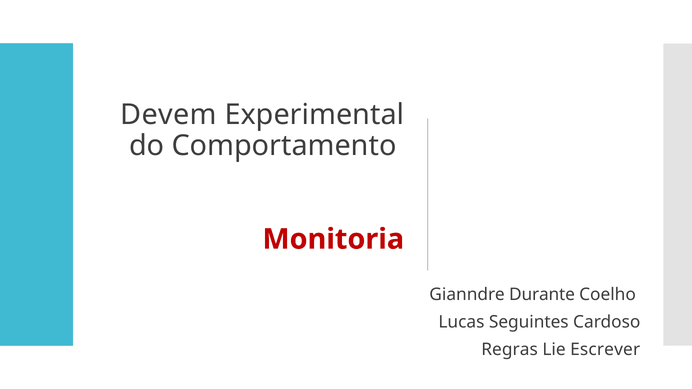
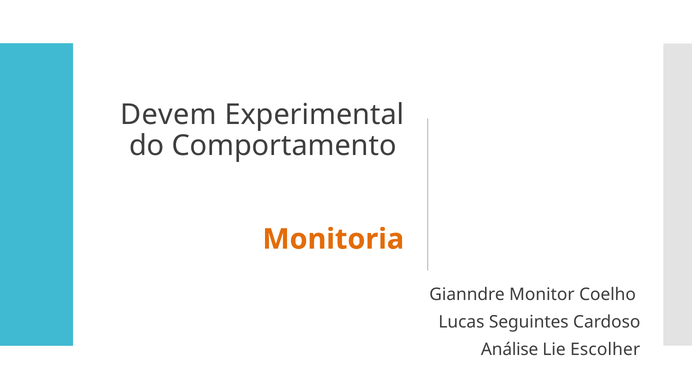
Monitoria colour: red -> orange (333, 239)
Durante: Durante -> Monitor (542, 295)
Regras: Regras -> Análise (510, 350)
Escrever: Escrever -> Escolher (605, 350)
